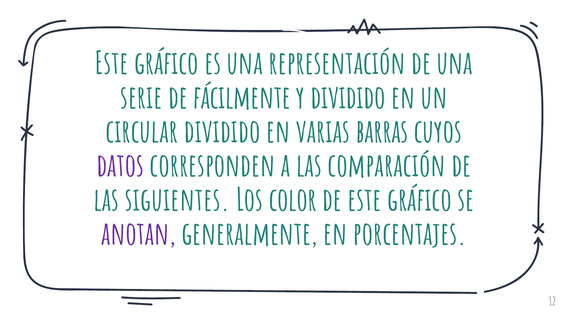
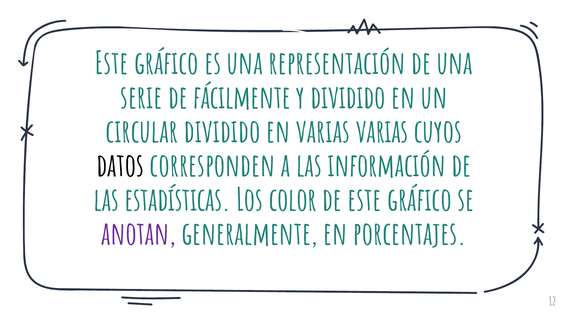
varias barras: barras -> varias (382, 132)
datos colour: purple -> black (120, 166)
comparación: comparación -> información (387, 166)
siguientes: siguientes -> estadísticas (178, 200)
